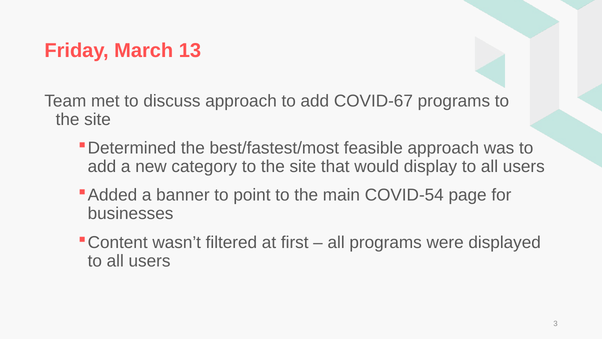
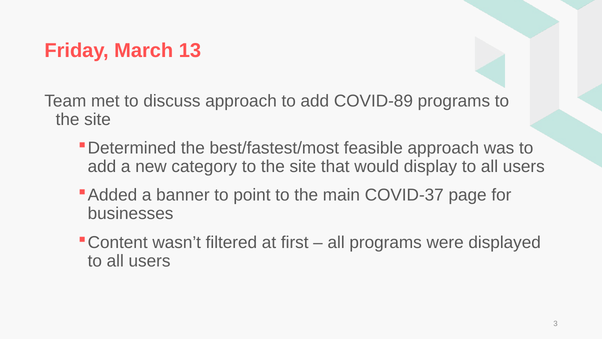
COVID-67: COVID-67 -> COVID-89 (373, 101)
COVID-54: COVID-54 -> COVID-37 (404, 195)
